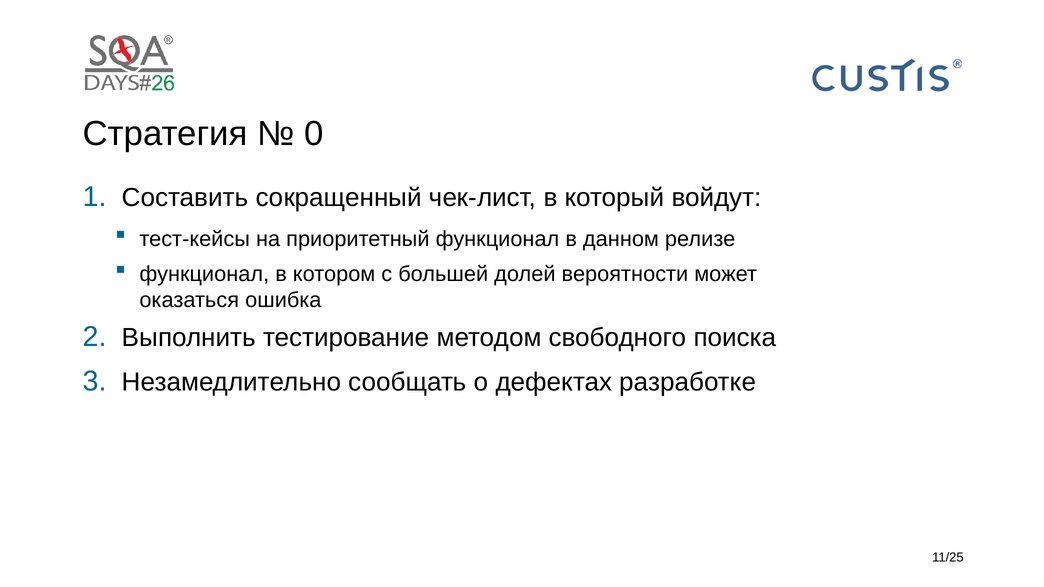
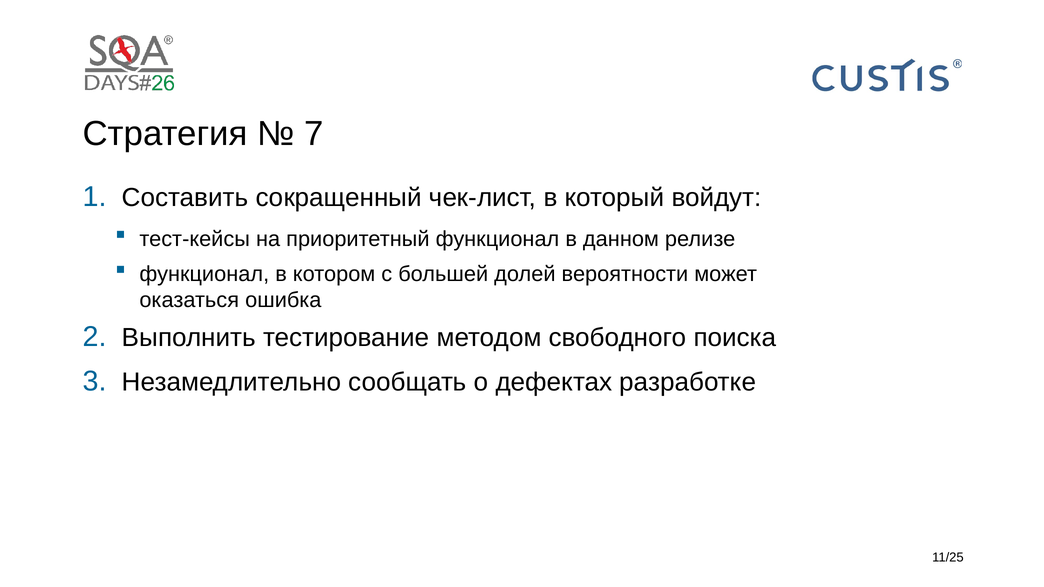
0: 0 -> 7 (314, 134)
